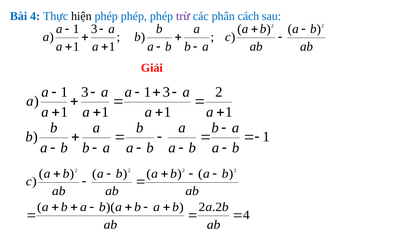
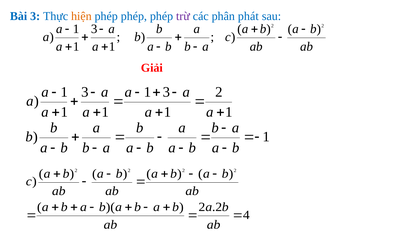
Bài 4: 4 -> 3 (35, 16)
hiện colour: black -> orange (81, 16)
cách: cách -> phát (248, 16)
